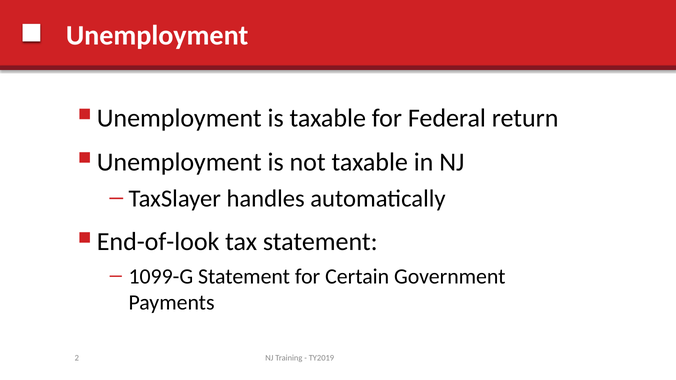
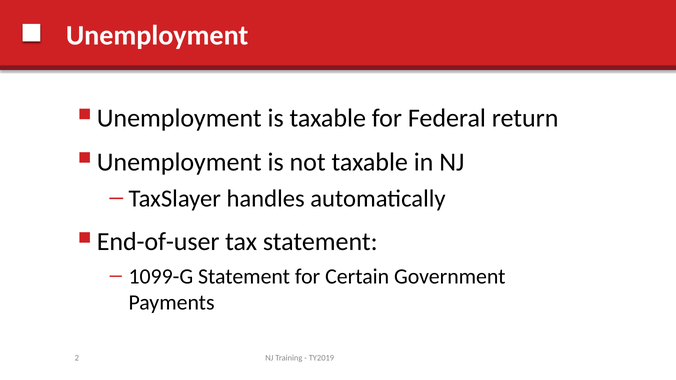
End-of-look: End-of-look -> End-of-user (158, 242)
